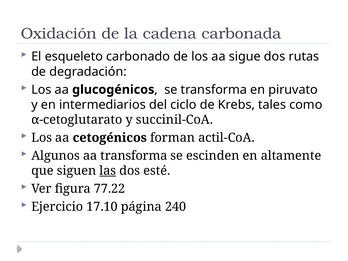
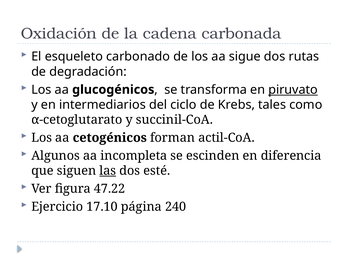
piruvato underline: none -> present (293, 90)
aa transforma: transforma -> incompleta (134, 156)
altamente: altamente -> diferencia (291, 156)
77.22: 77.22 -> 47.22 (110, 189)
